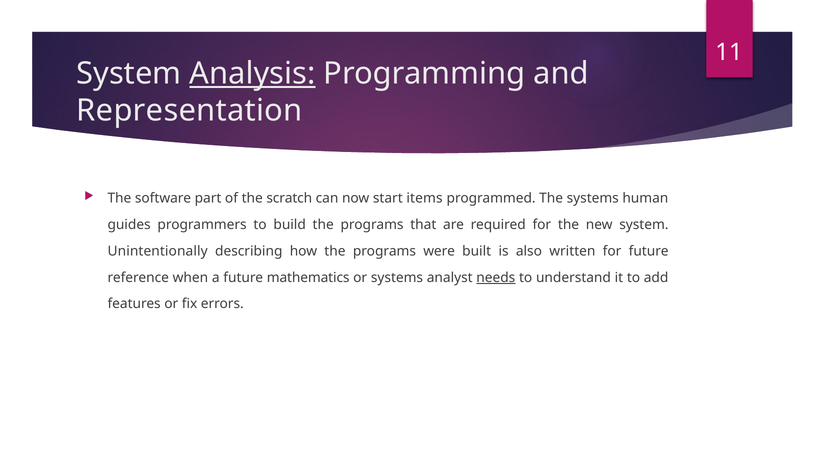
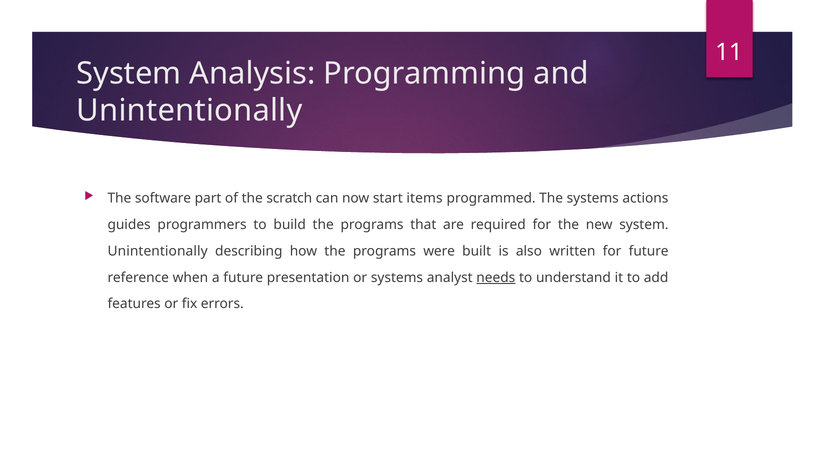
Analysis underline: present -> none (252, 74)
Representation: Representation -> Unintentionally (189, 111)
human: human -> actions (645, 198)
mathematics: mathematics -> presentation (308, 278)
